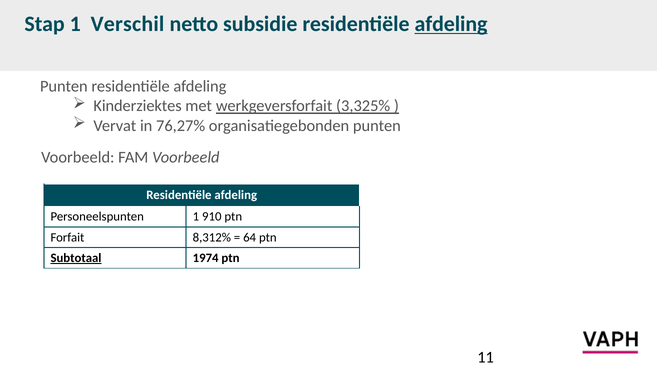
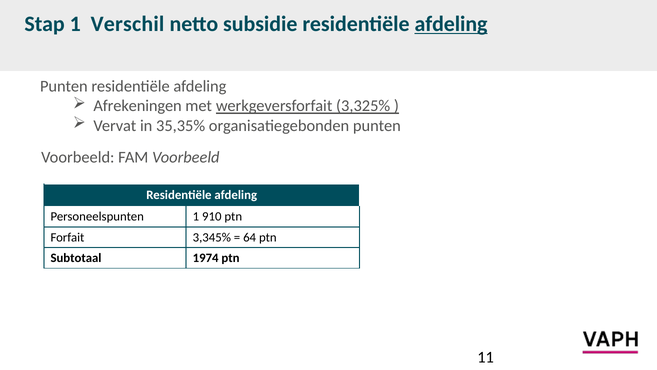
Kinderziektes: Kinderziektes -> Afrekeningen (138, 106)
76,27%: 76,27% -> 35,35% (181, 126)
8,312%: 8,312% -> 3,345% (212, 237)
Subtotaal underline: present -> none (76, 258)
